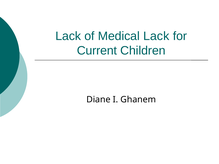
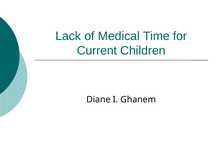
Medical Lack: Lack -> Time (156, 36)
